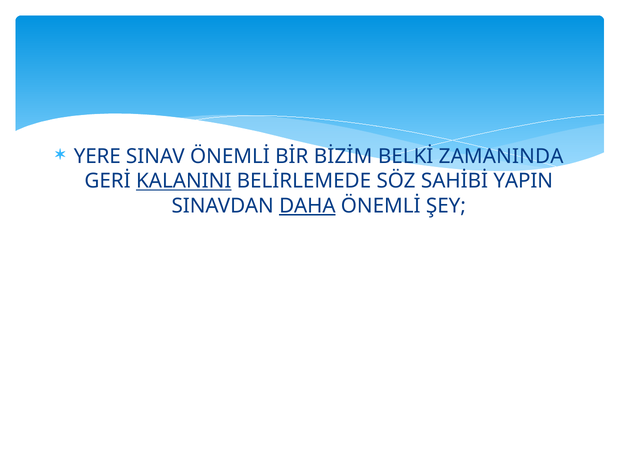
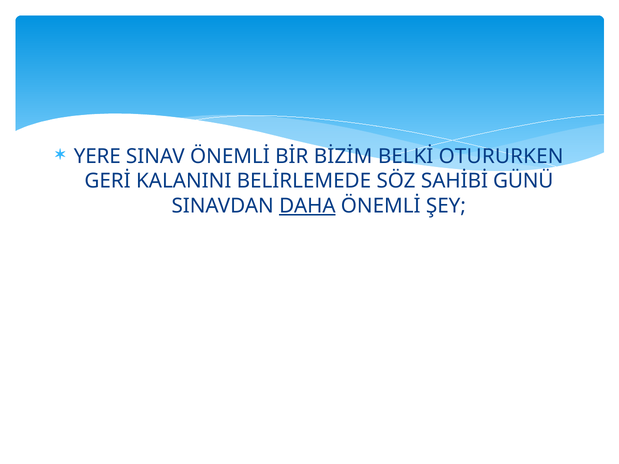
ZAMANINDA: ZAMANINDA -> OTURURKEN (501, 156)
KALANINI underline: present -> none (184, 181)
YAPIN: YAPIN -> GÜNÜ (523, 181)
